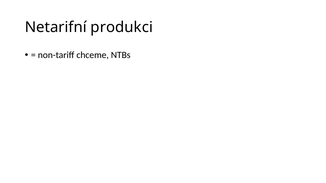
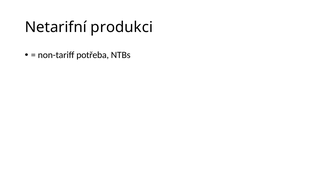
chceme: chceme -> potřeba (93, 55)
